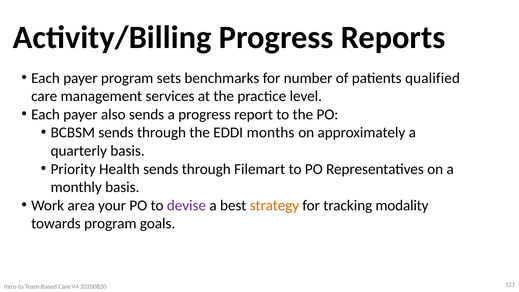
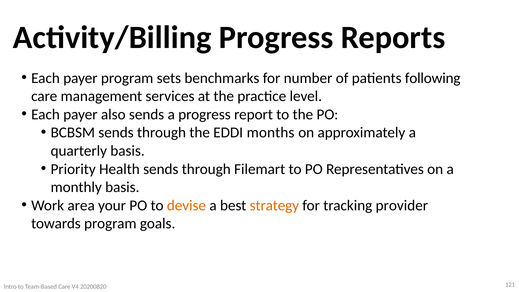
qualified: qualified -> following (433, 78)
devise colour: purple -> orange (186, 205)
modality: modality -> provider (402, 205)
